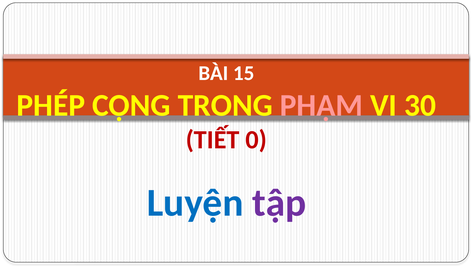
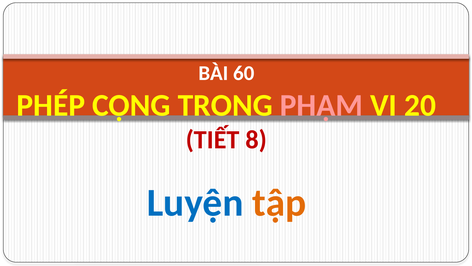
15: 15 -> 60 (244, 73)
30: 30 -> 20 (420, 105)
0: 0 -> 8 (256, 139)
tập colour: purple -> orange (279, 202)
